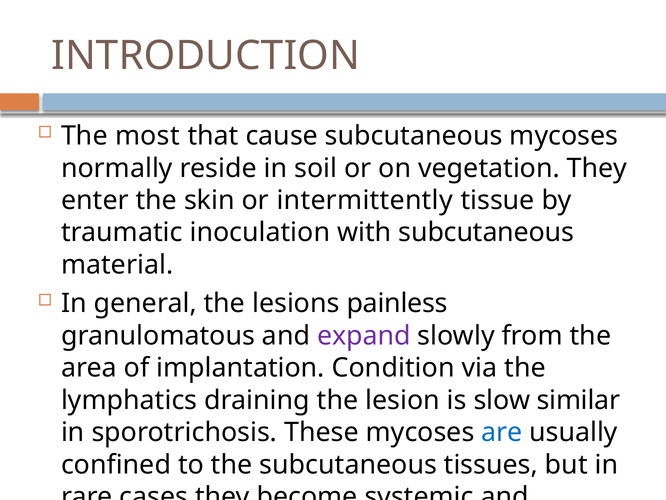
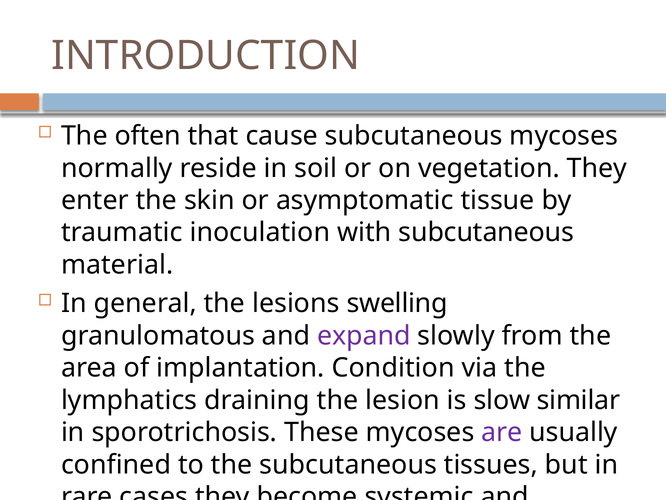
most: most -> often (148, 136)
intermittently: intermittently -> asymptomatic (365, 200)
painless: painless -> swelling (397, 303)
are colour: blue -> purple (502, 432)
